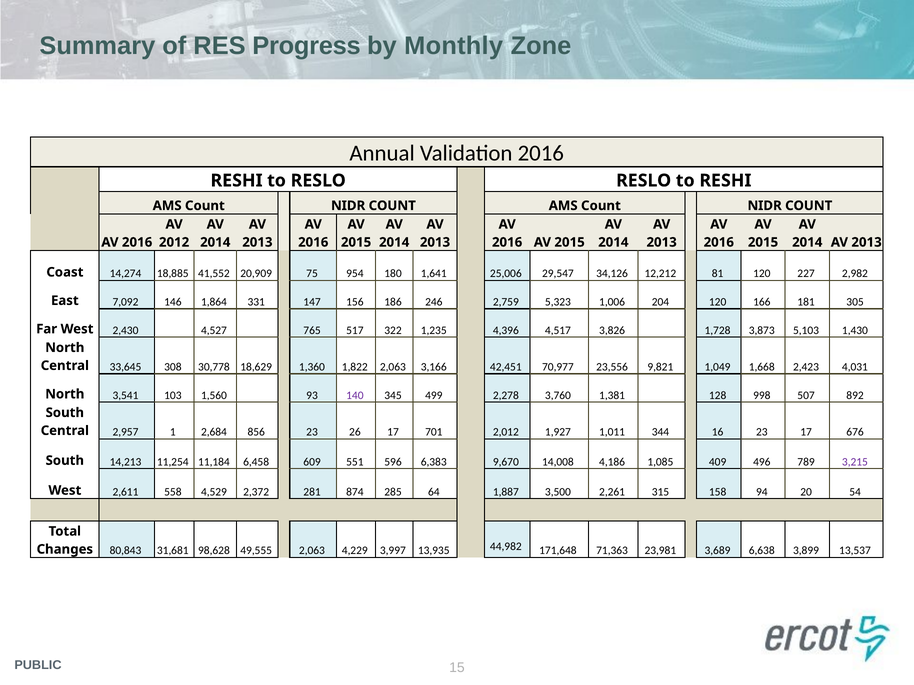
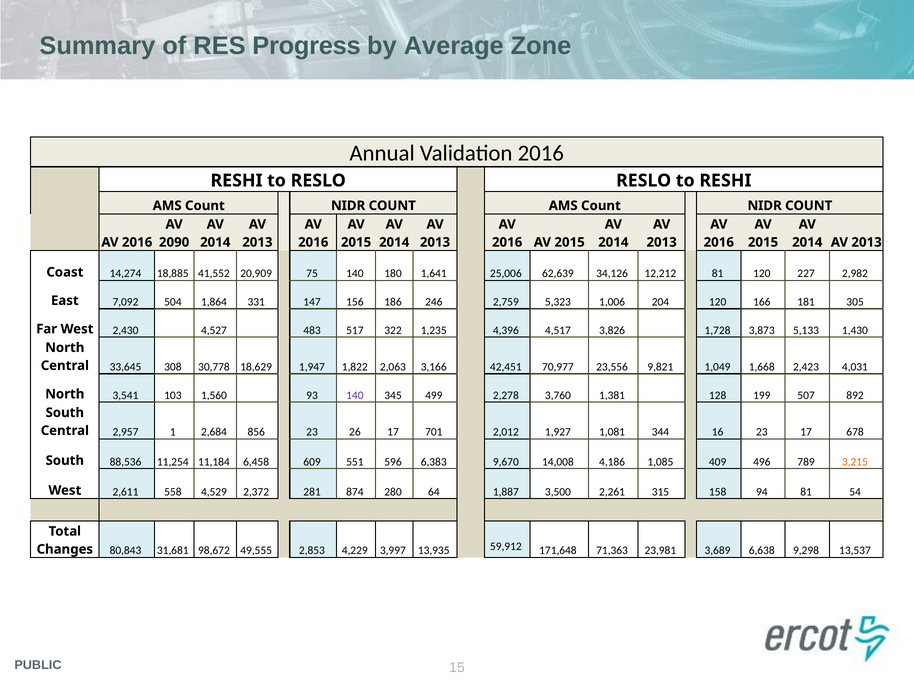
Monthly: Monthly -> Average (454, 46)
2012: 2012 -> 2090 (174, 242)
75 954: 954 -> 140 (355, 274)
29,547: 29,547 -> 62,639 (558, 274)
146: 146 -> 504 (173, 302)
765: 765 -> 483 (312, 331)
5,103: 5,103 -> 5,133 (806, 331)
1,360: 1,360 -> 1,947 (312, 367)
998: 998 -> 199 (762, 396)
1,011: 1,011 -> 1,081 (612, 432)
676: 676 -> 678 (855, 432)
14,213: 14,213 -> 88,536 (125, 462)
3,215 colour: purple -> orange (855, 462)
285: 285 -> 280 (393, 492)
94 20: 20 -> 81 (806, 492)
98,628: 98,628 -> 98,672 (214, 551)
49,555 2,063: 2,063 -> 2,853 (312, 551)
44,982: 44,982 -> 59,912 (506, 547)
3,899: 3,899 -> 9,298 (806, 551)
